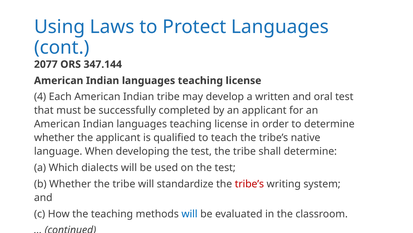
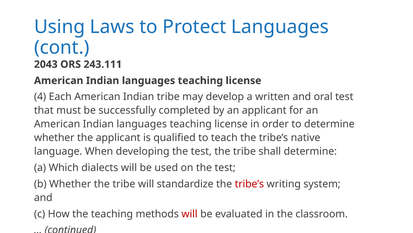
2077: 2077 -> 2043 (46, 64)
347.144: 347.144 -> 243.111 (103, 64)
will colour: blue -> red (190, 213)
